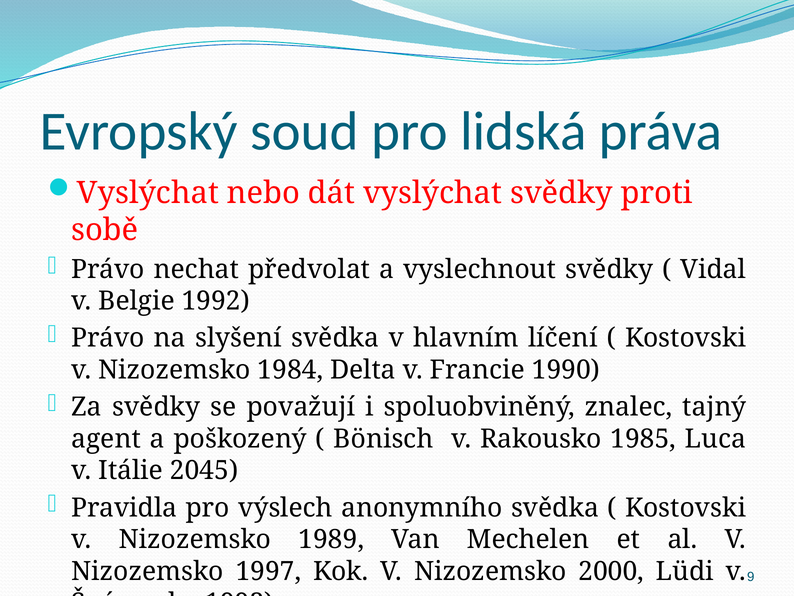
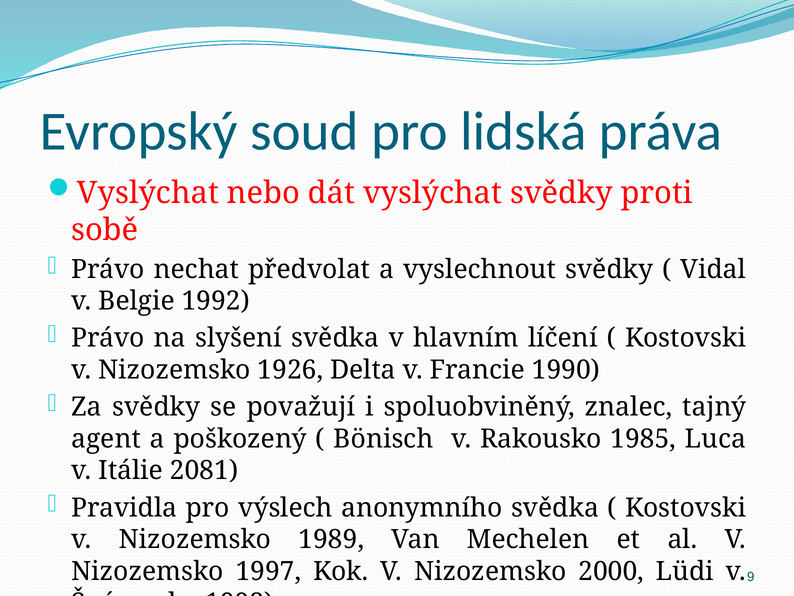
1984: 1984 -> 1926 (290, 370)
2045: 2045 -> 2081 (204, 470)
